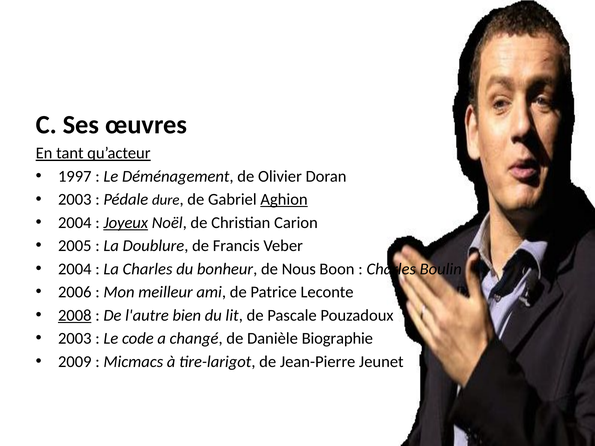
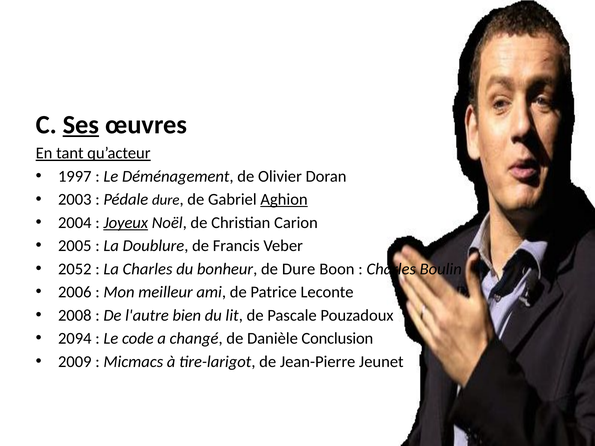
Ses underline: none -> present (81, 125)
2004: 2004 -> 2052 (75, 269)
de Nous: Nous -> Dure (299, 269)
2008 underline: present -> none (75, 315)
2003: 2003 -> 2094 (75, 339)
Biographie: Biographie -> Conclusion (337, 339)
